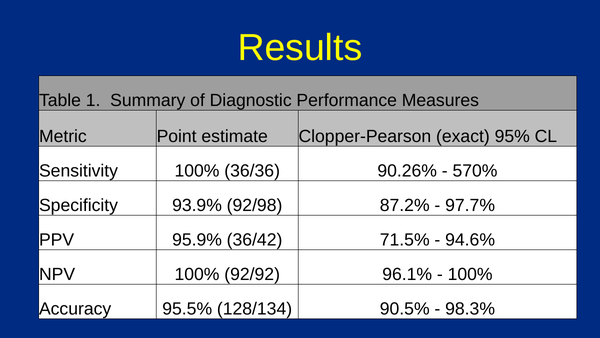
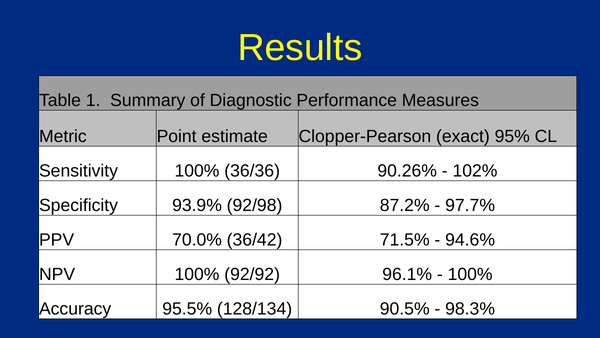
570%: 570% -> 102% (475, 171)
95.9%: 95.9% -> 70.0% (197, 240)
